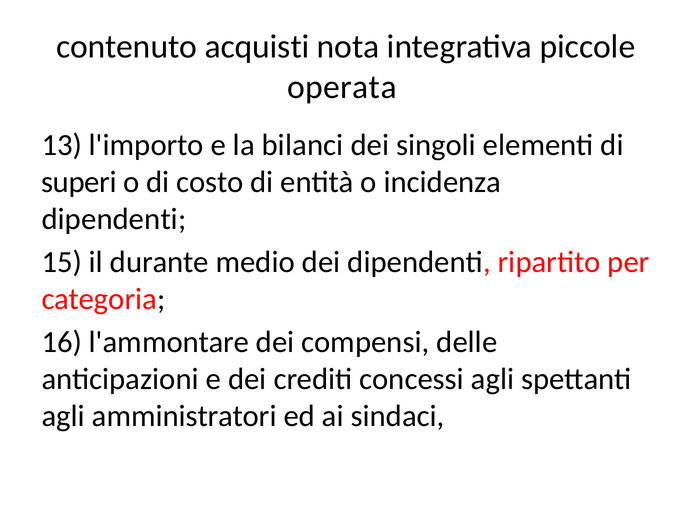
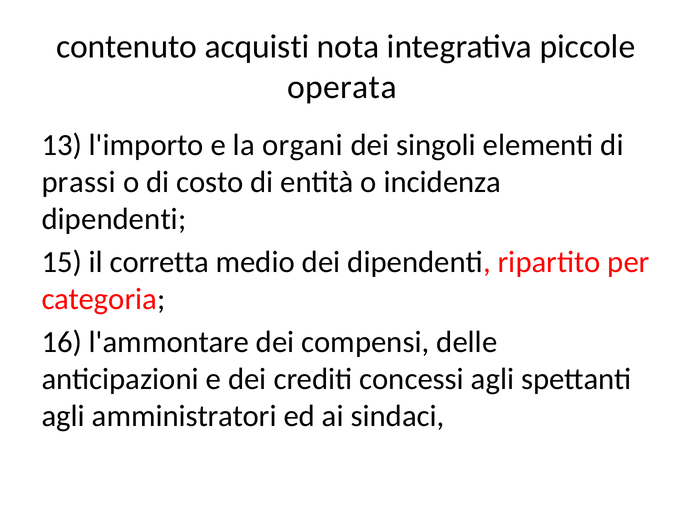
bilanci: bilanci -> organi (303, 145)
superi: superi -> prassi (79, 182)
durante: durante -> corretta (159, 262)
